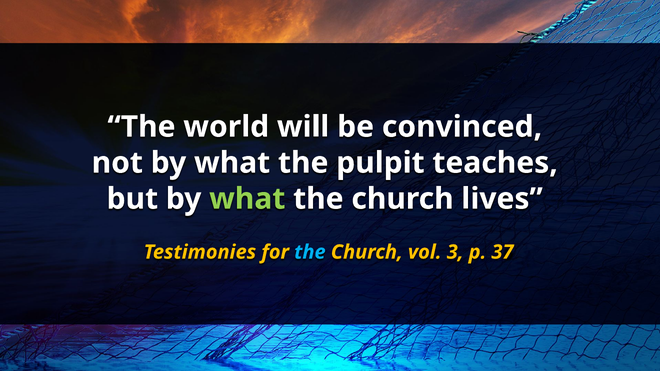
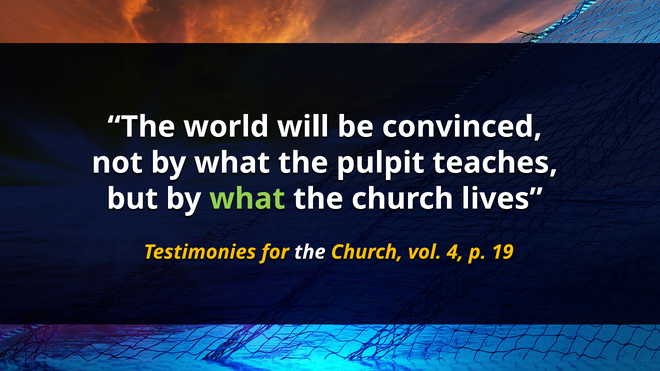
the colour: light blue -> white (310, 252)
3: 3 -> 4 (455, 252)
37: 37 -> 19 (503, 252)
